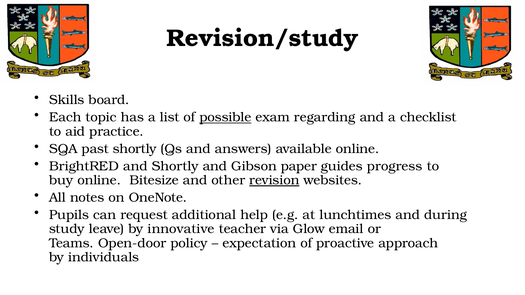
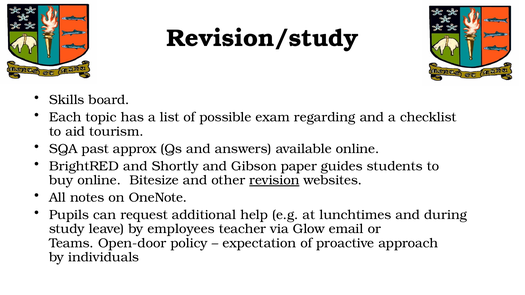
possible underline: present -> none (225, 117)
practice: practice -> tourism (116, 132)
past shortly: shortly -> approx (135, 149)
progress: progress -> students (395, 166)
innovative: innovative -> employees (181, 229)
